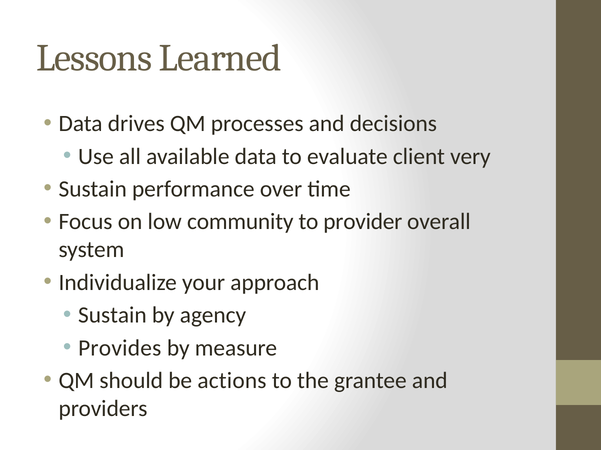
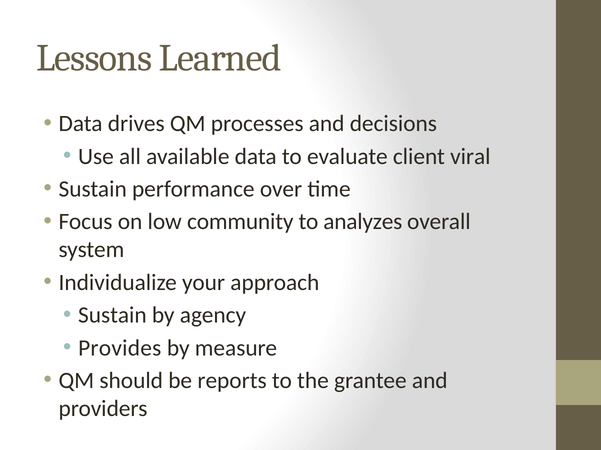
very: very -> viral (470, 157)
provider: provider -> analyzes (363, 222)
actions: actions -> reports (232, 381)
